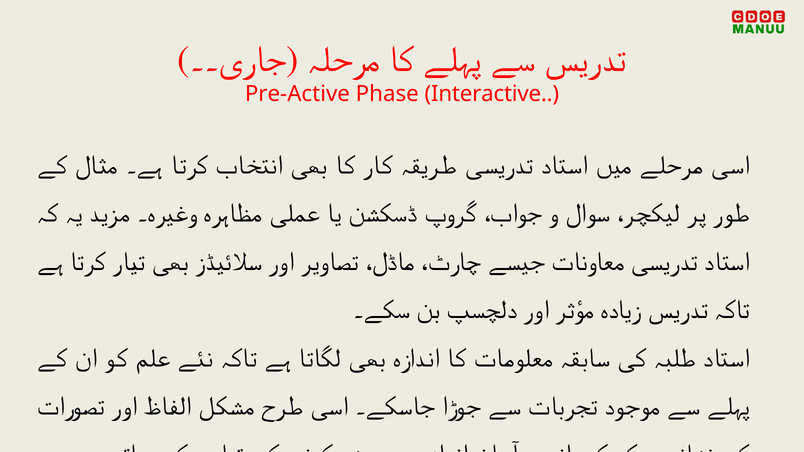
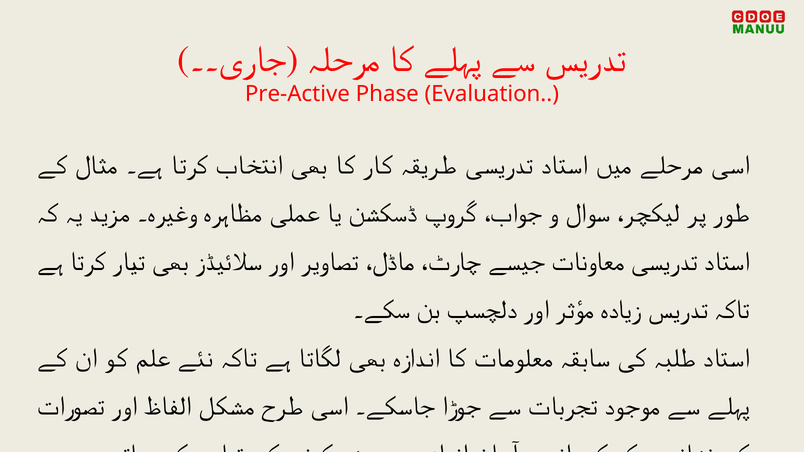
Interactive: Interactive -> Evaluation (492, 94)
